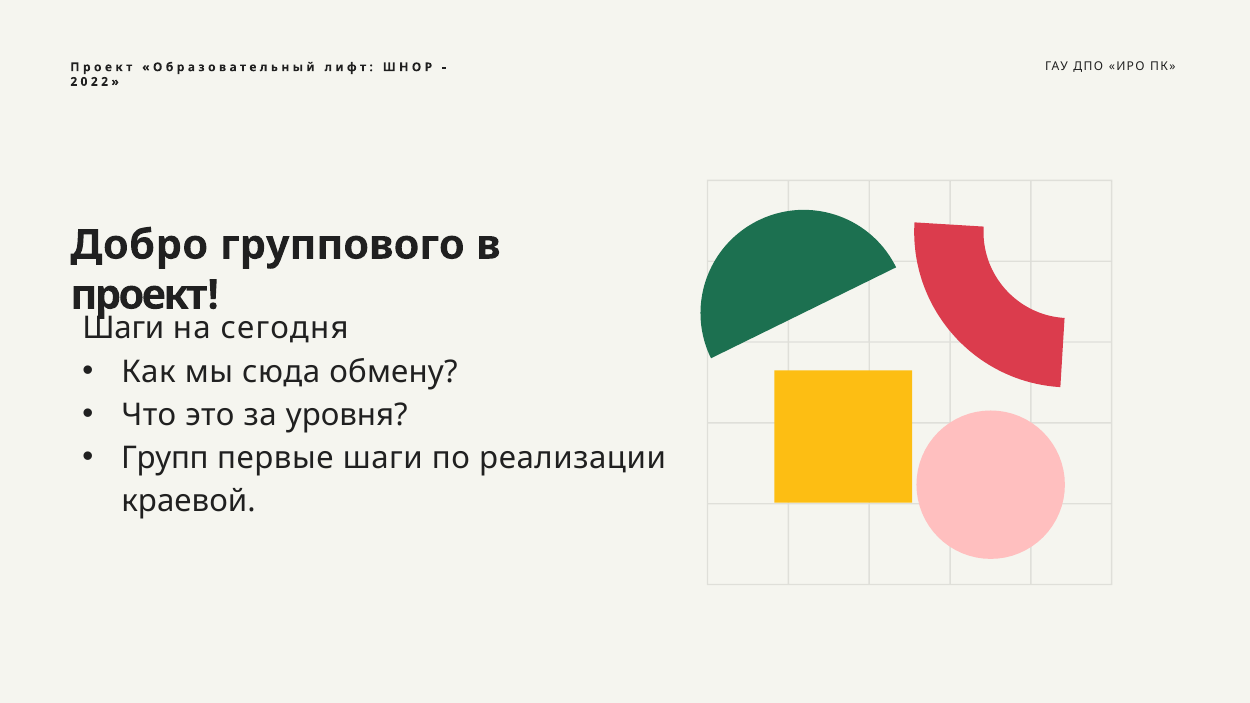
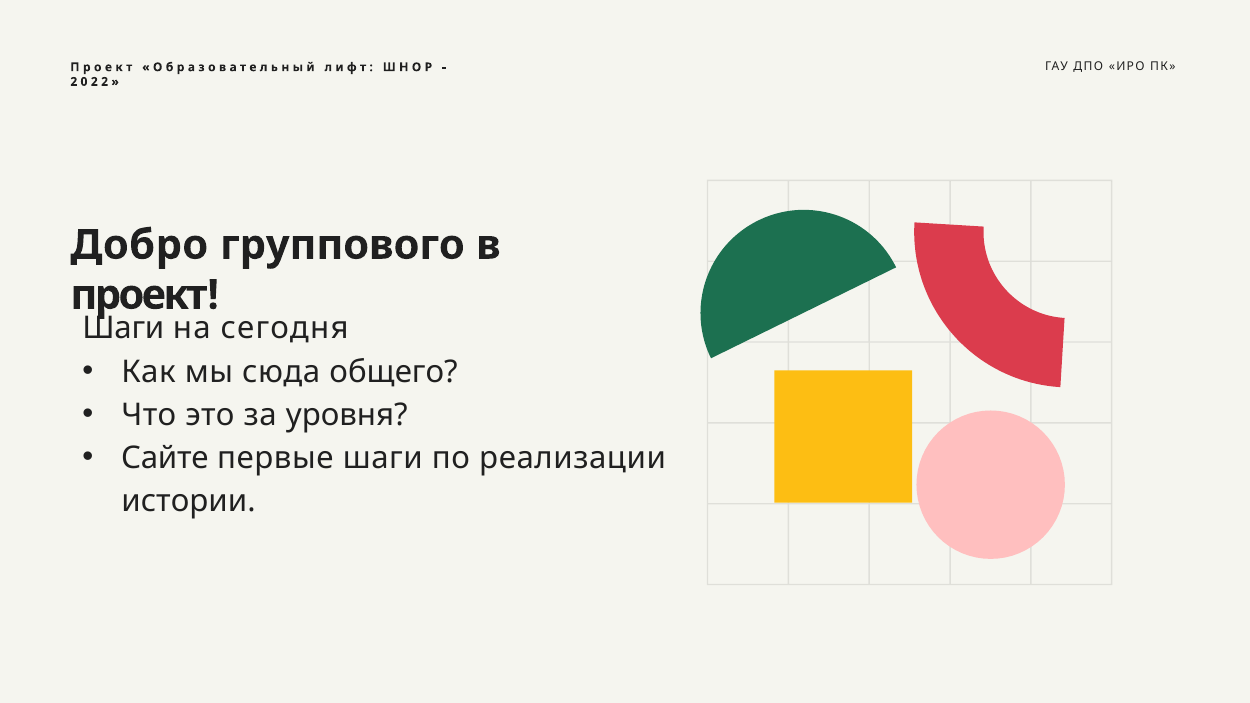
обмену: обмену -> общего (394, 372)
Групп: Групп -> Сайте (165, 458)
краевой: краевой -> истории (189, 501)
